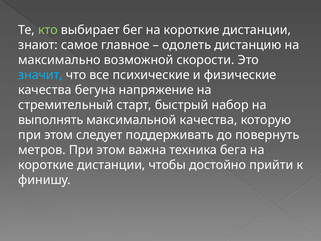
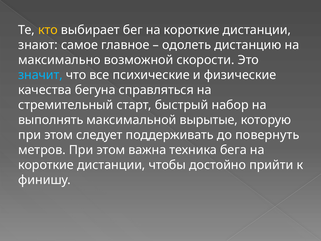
кто colour: light green -> yellow (48, 30)
напряжение: напряжение -> справляться (156, 90)
максимальной качества: качества -> вырытые (209, 120)
